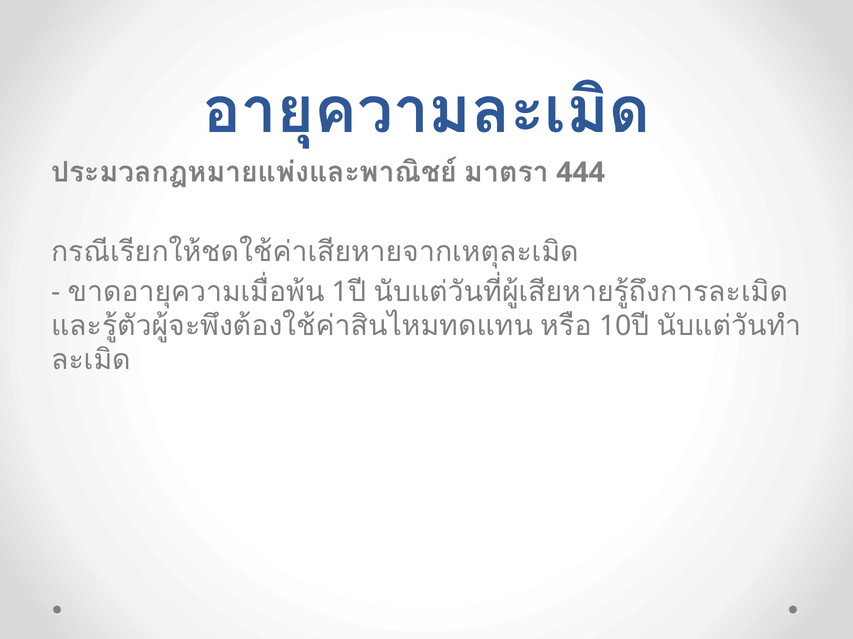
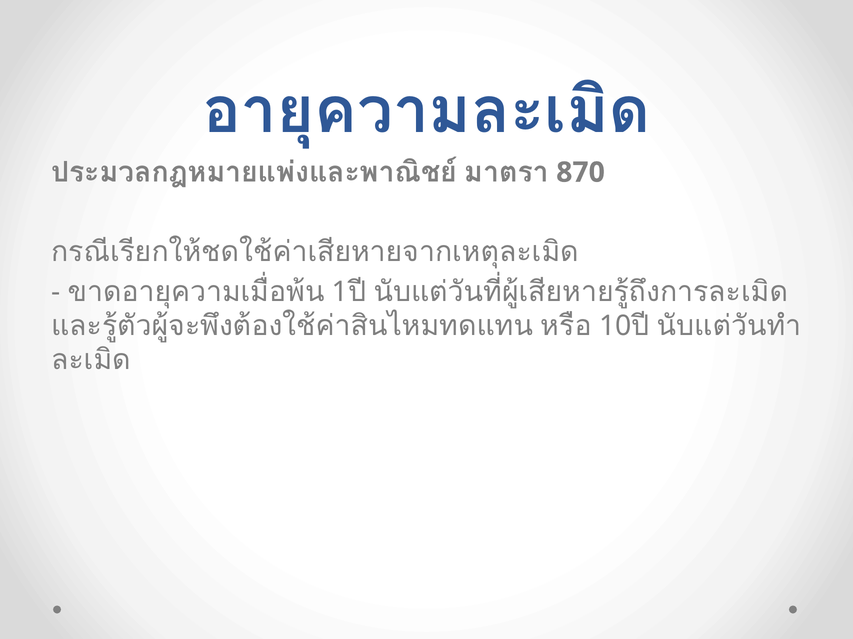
444: 444 -> 870 (581, 173)
